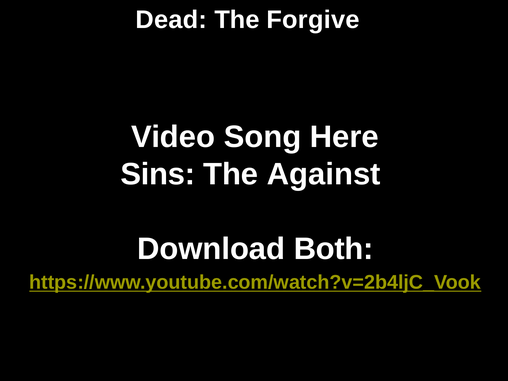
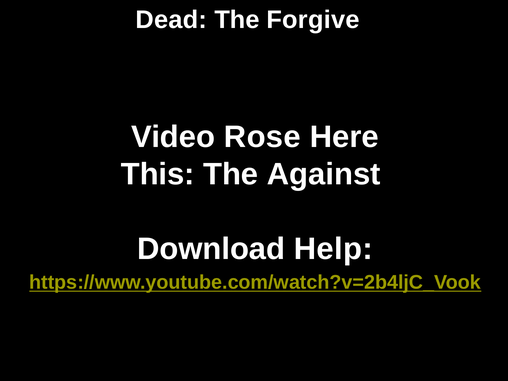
Song: Song -> Rose (262, 137)
Sins: Sins -> This (158, 174)
Both: Both -> Help (333, 249)
